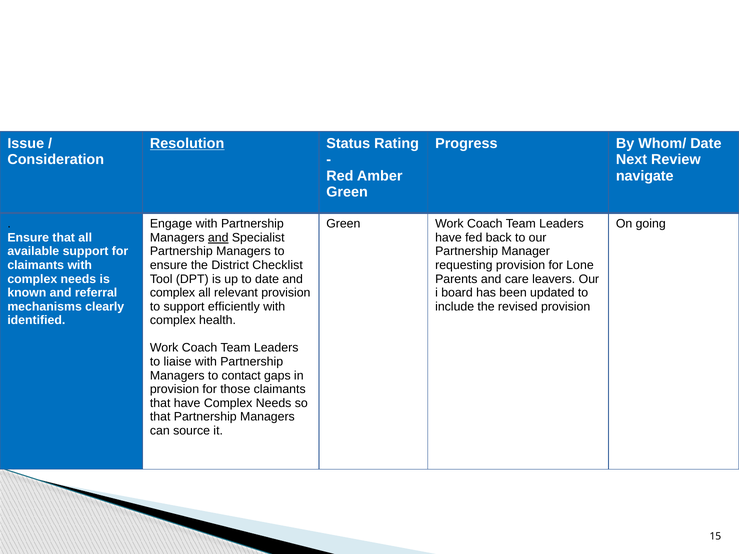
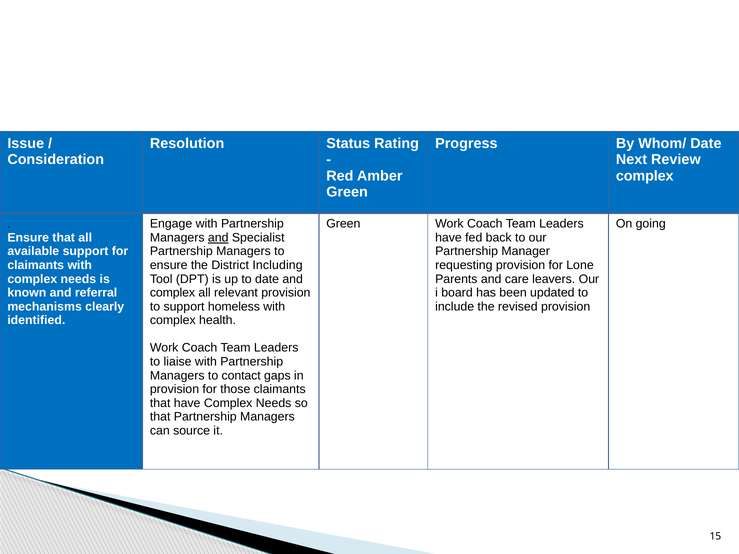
Resolution underline: present -> none (187, 144)
navigate: navigate -> complex (645, 176)
Checklist: Checklist -> Including (278, 265)
efficiently: efficiently -> homeless (234, 307)
